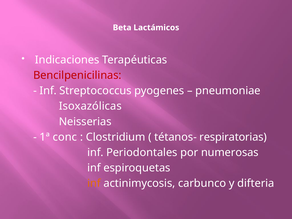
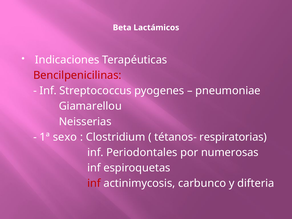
Isoxazólicas: Isoxazólicas -> Giamarellou (90, 106)
conc: conc -> sexo (65, 137)
inf colour: orange -> red (94, 183)
